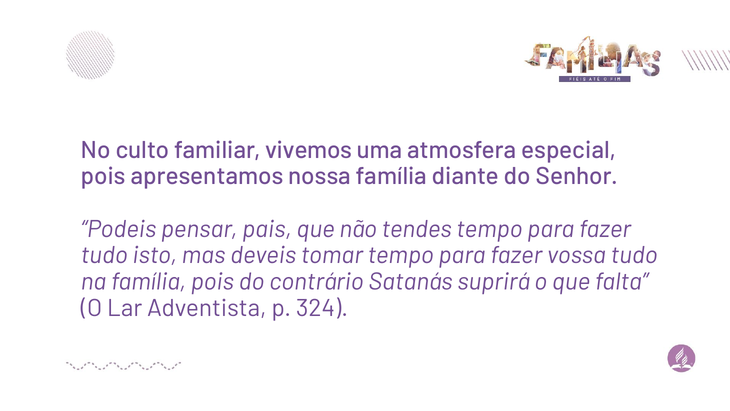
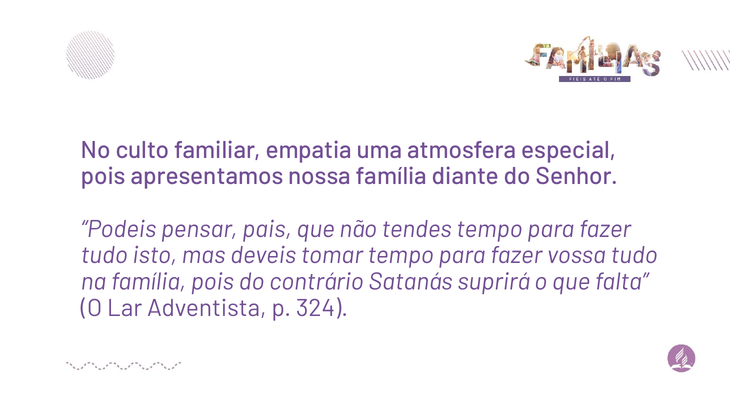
vivemos: vivemos -> empatia (309, 150)
